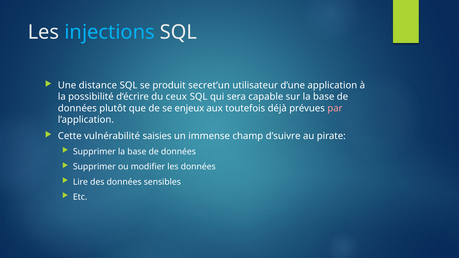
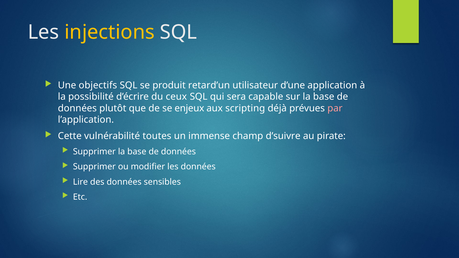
injections colour: light blue -> yellow (110, 32)
distance: distance -> objectifs (98, 85)
secret’un: secret’un -> retard’un (209, 85)
toutefois: toutefois -> scripting (245, 108)
saisies: saisies -> toutes (157, 136)
